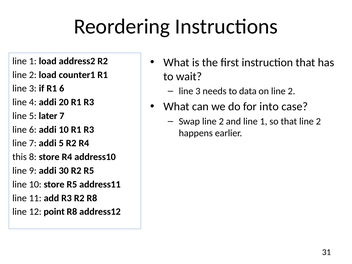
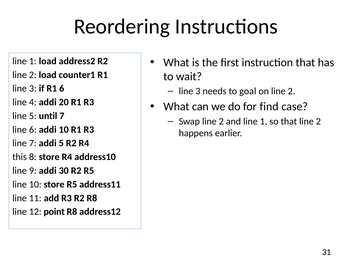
data: data -> goal (248, 91)
into: into -> find (269, 107)
later: later -> until (48, 116)
